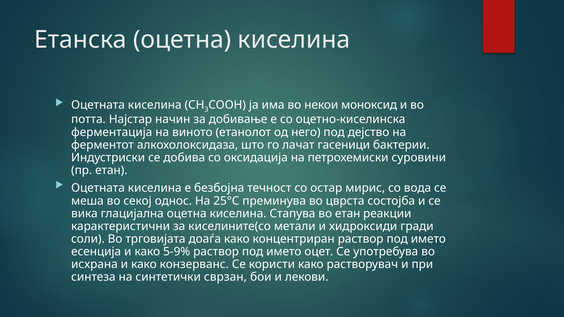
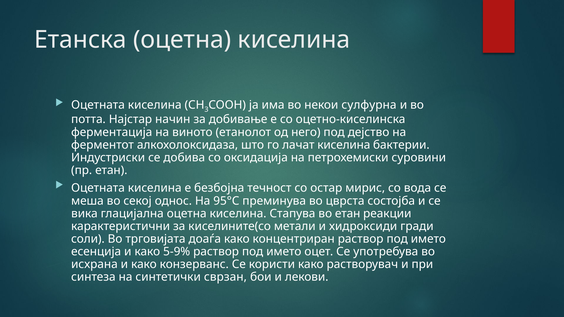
моноксид: моноксид -> сулфурна (369, 105)
лачат гасеници: гасеници -> киселина (344, 145)
25°С: 25°С -> 95°С (226, 201)
